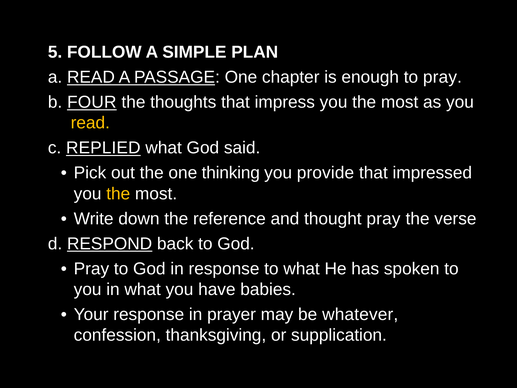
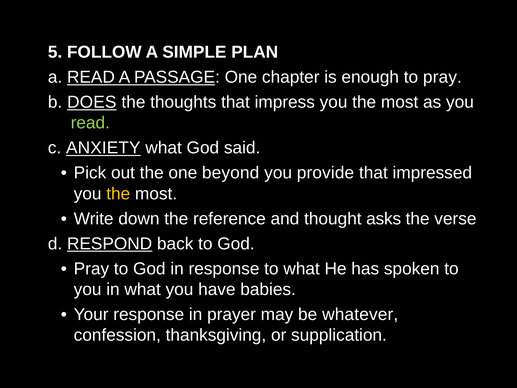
FOUR: FOUR -> DOES (92, 102)
read colour: yellow -> light green (90, 123)
REPLIED: REPLIED -> ANXIETY (103, 148)
thinking: thinking -> beyond (231, 173)
thought pray: pray -> asks (384, 219)
